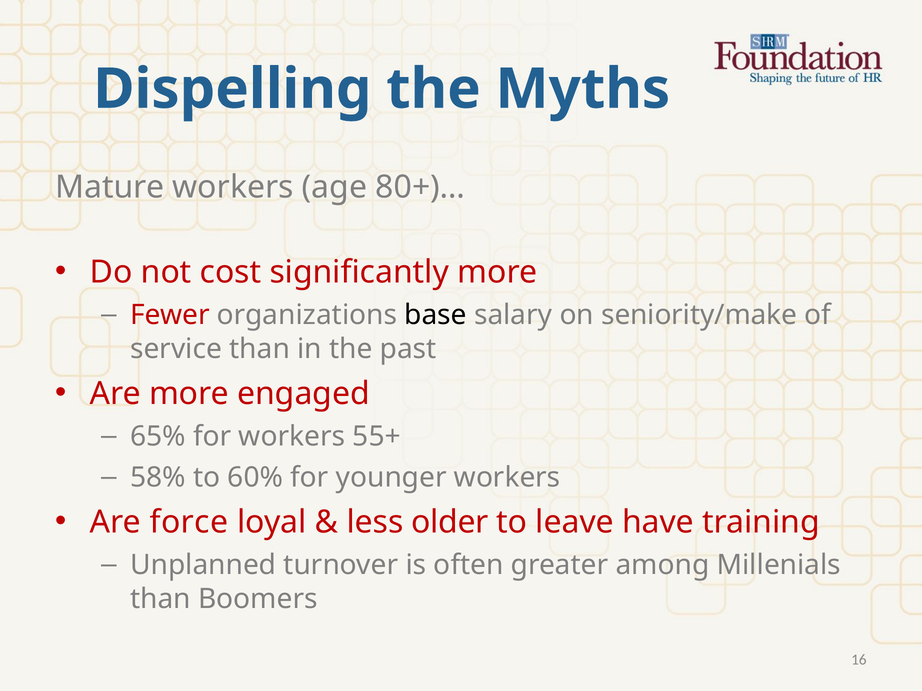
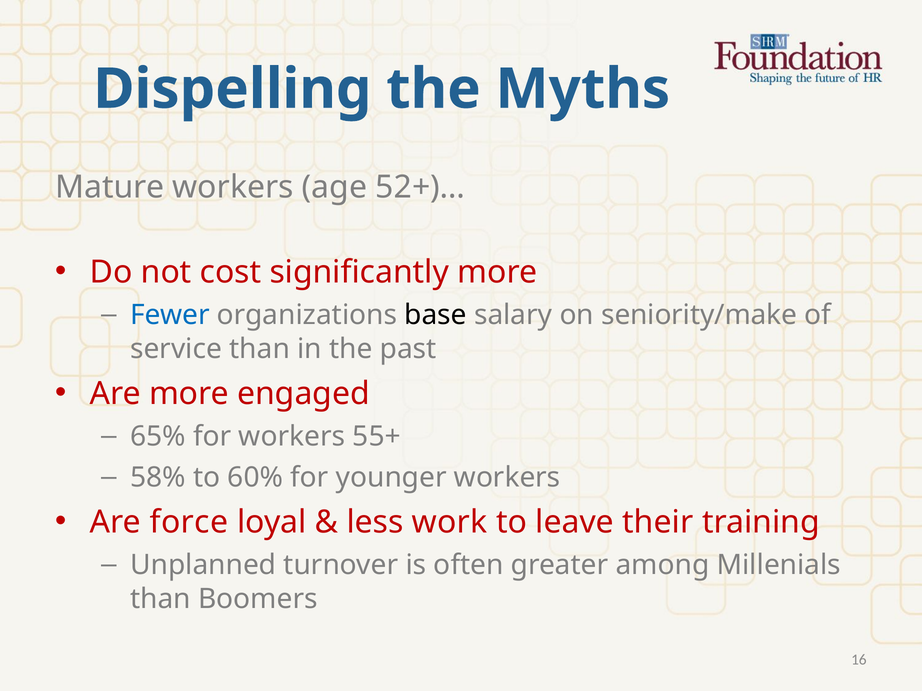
80+)…: 80+)… -> 52+)… (420, 187)
Fewer colour: red -> blue (170, 315)
older: older -> work (450, 522)
have: have -> their (658, 522)
